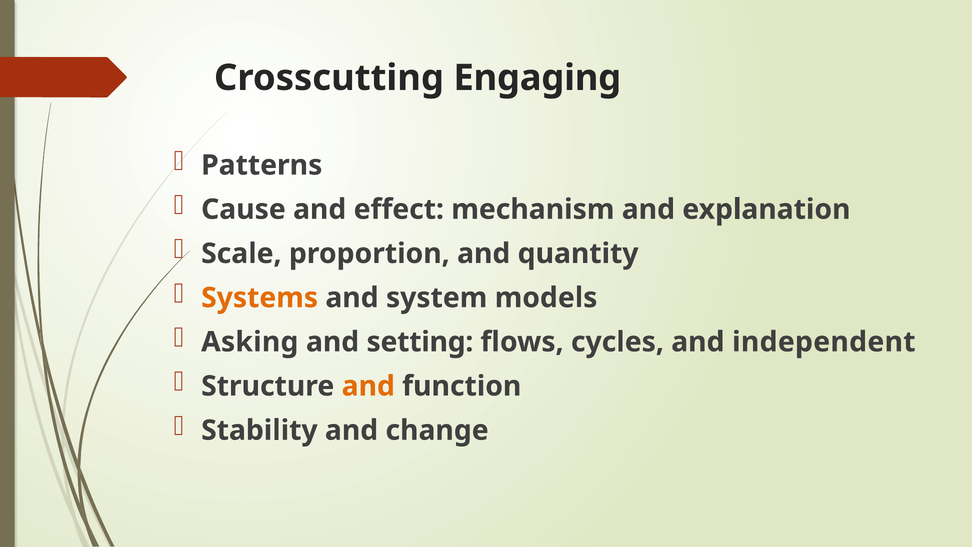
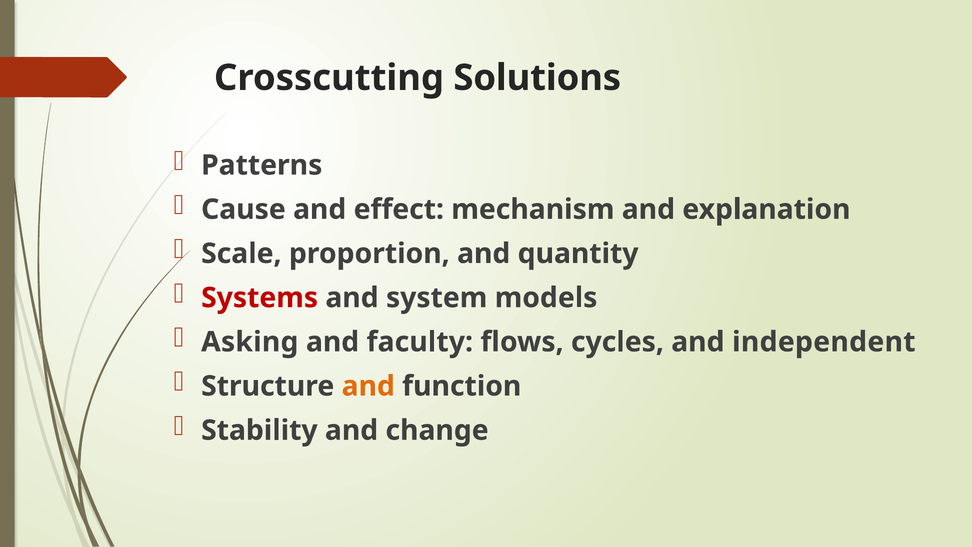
Engaging: Engaging -> Solutions (537, 78)
Systems colour: orange -> red (260, 298)
setting: setting -> faculty (420, 342)
